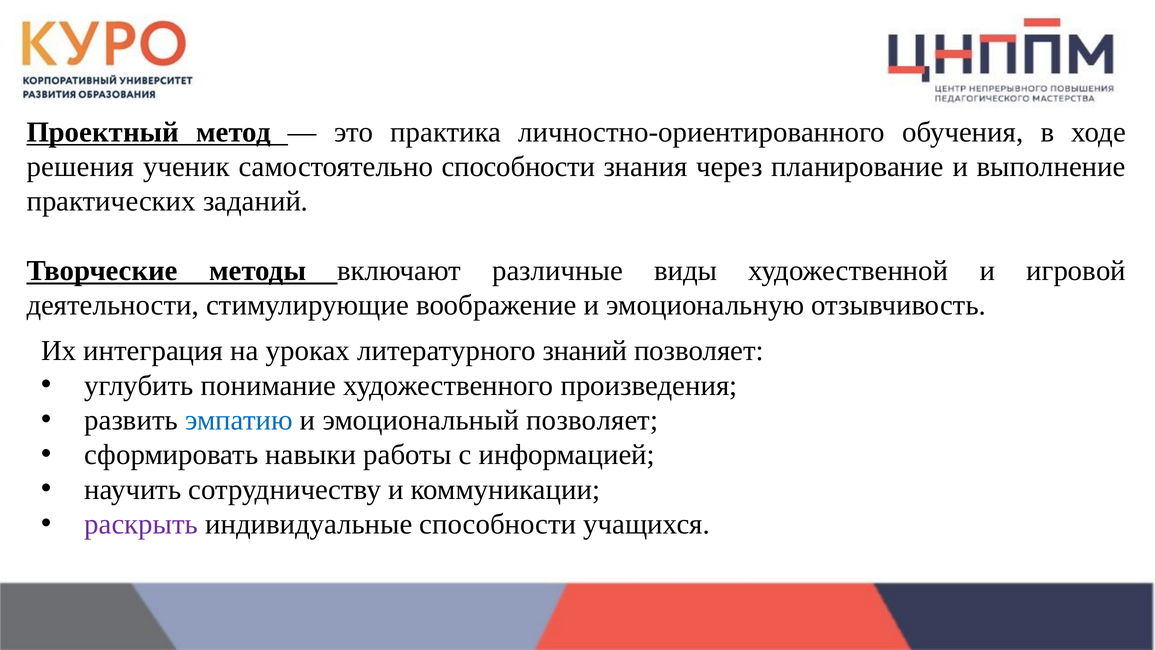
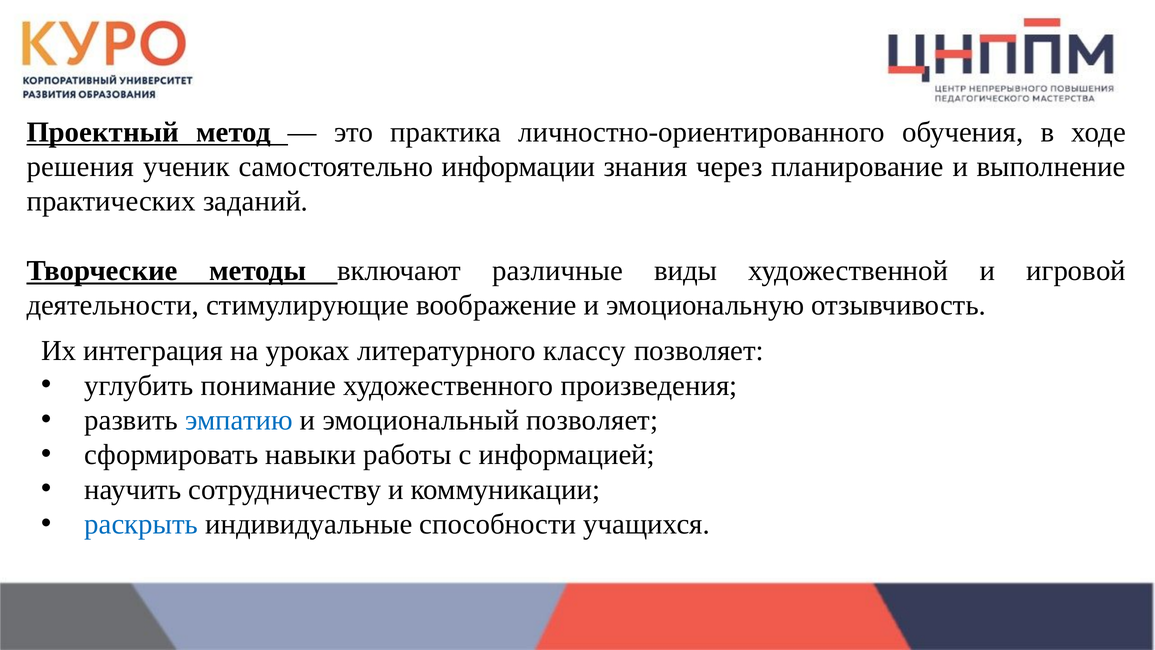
самостоятельно способности: способности -> информации (519, 167)
знаний: знаний -> классу (585, 351)
раскрыть colour: purple -> blue (141, 524)
